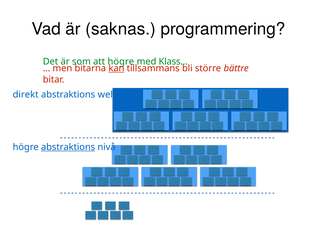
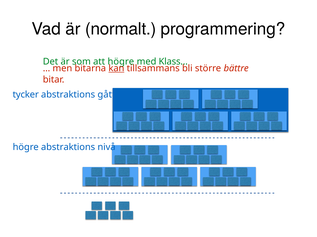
saknas: saknas -> normalt (121, 29)
direkt: direkt -> tycker (26, 95)
well: well -> gått (106, 95)
abstraktions underline: present -> none (68, 148)
